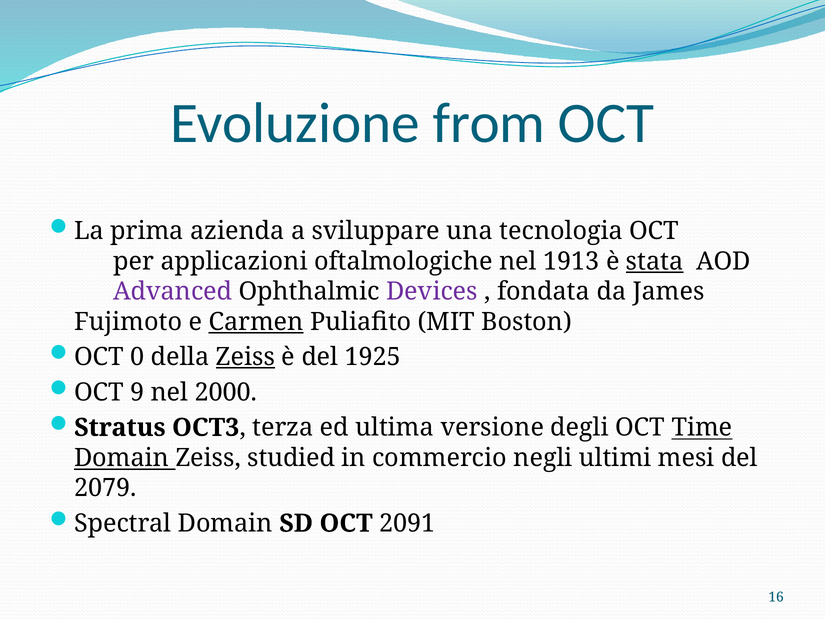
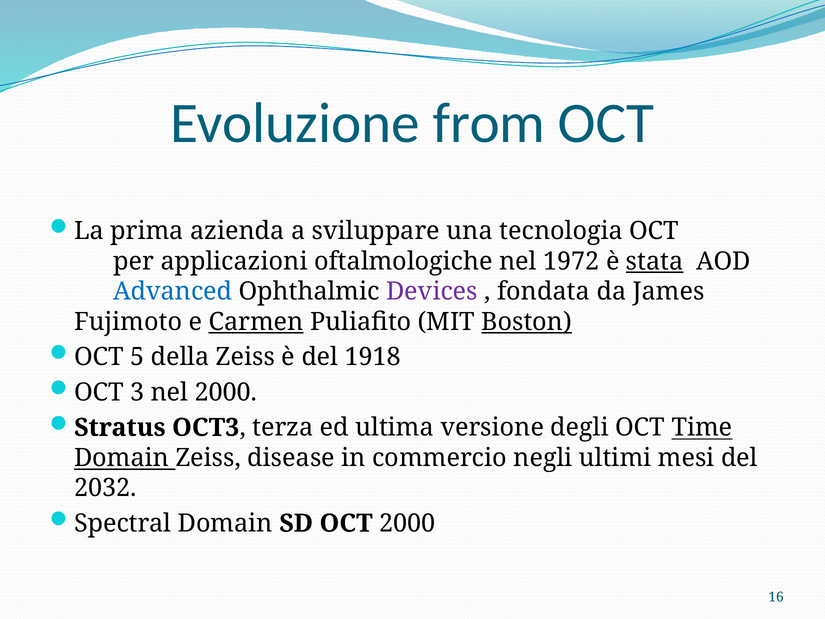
1913: 1913 -> 1972 (571, 261)
Advanced colour: purple -> blue (173, 291)
Boston underline: none -> present (527, 322)
0: 0 -> 5 (137, 357)
Zeiss underline: present -> none (245, 357)
1925: 1925 -> 1918 (373, 357)
9: 9 -> 3 (137, 392)
studied: studied -> disease (291, 458)
2079: 2079 -> 2032 (105, 488)
OCT 2091: 2091 -> 2000 (407, 523)
